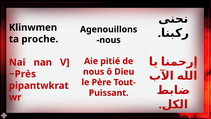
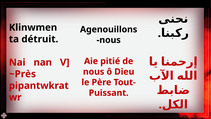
proche: proche -> détruit (40, 39)
